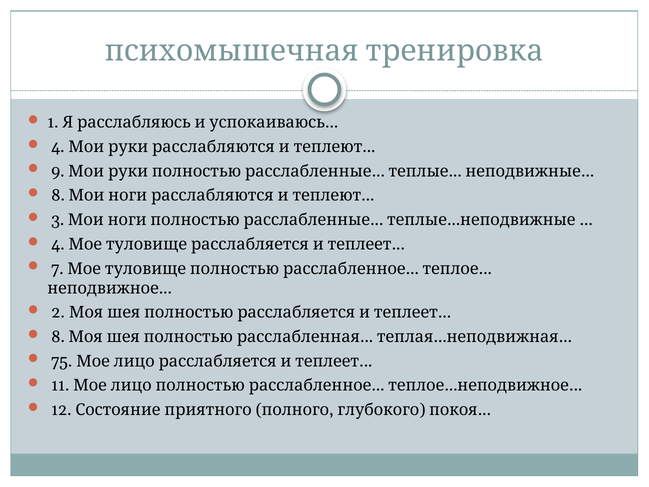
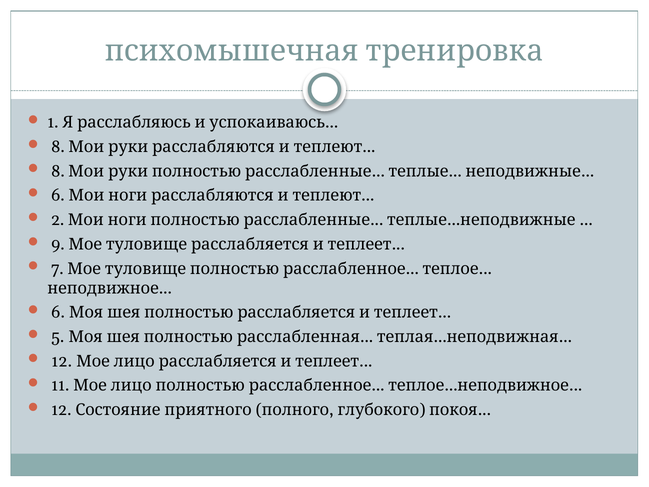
4: 4 -> 8 (58, 147)
9: 9 -> 8 (58, 171)
8: 8 -> 6 (58, 196)
3: 3 -> 2 (58, 220)
4: 4 -> 9 (58, 244)
2: 2 -> 6 (58, 312)
8: 8 -> 5 (58, 337)
75: 75 -> 12 (62, 361)
